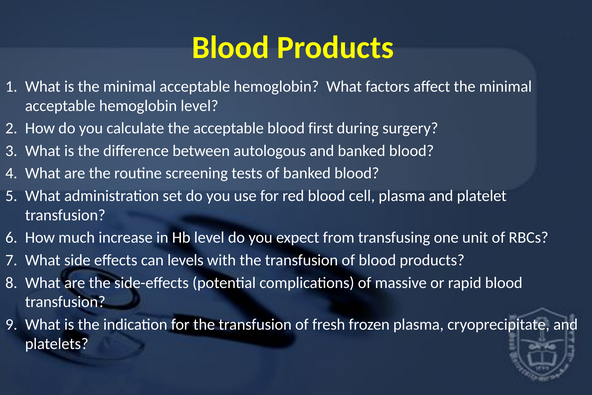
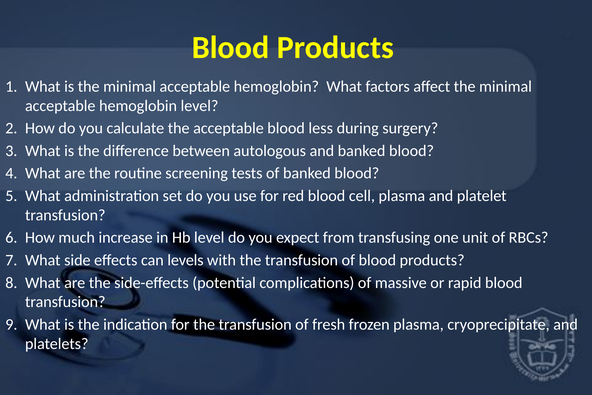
first: first -> less (321, 128)
